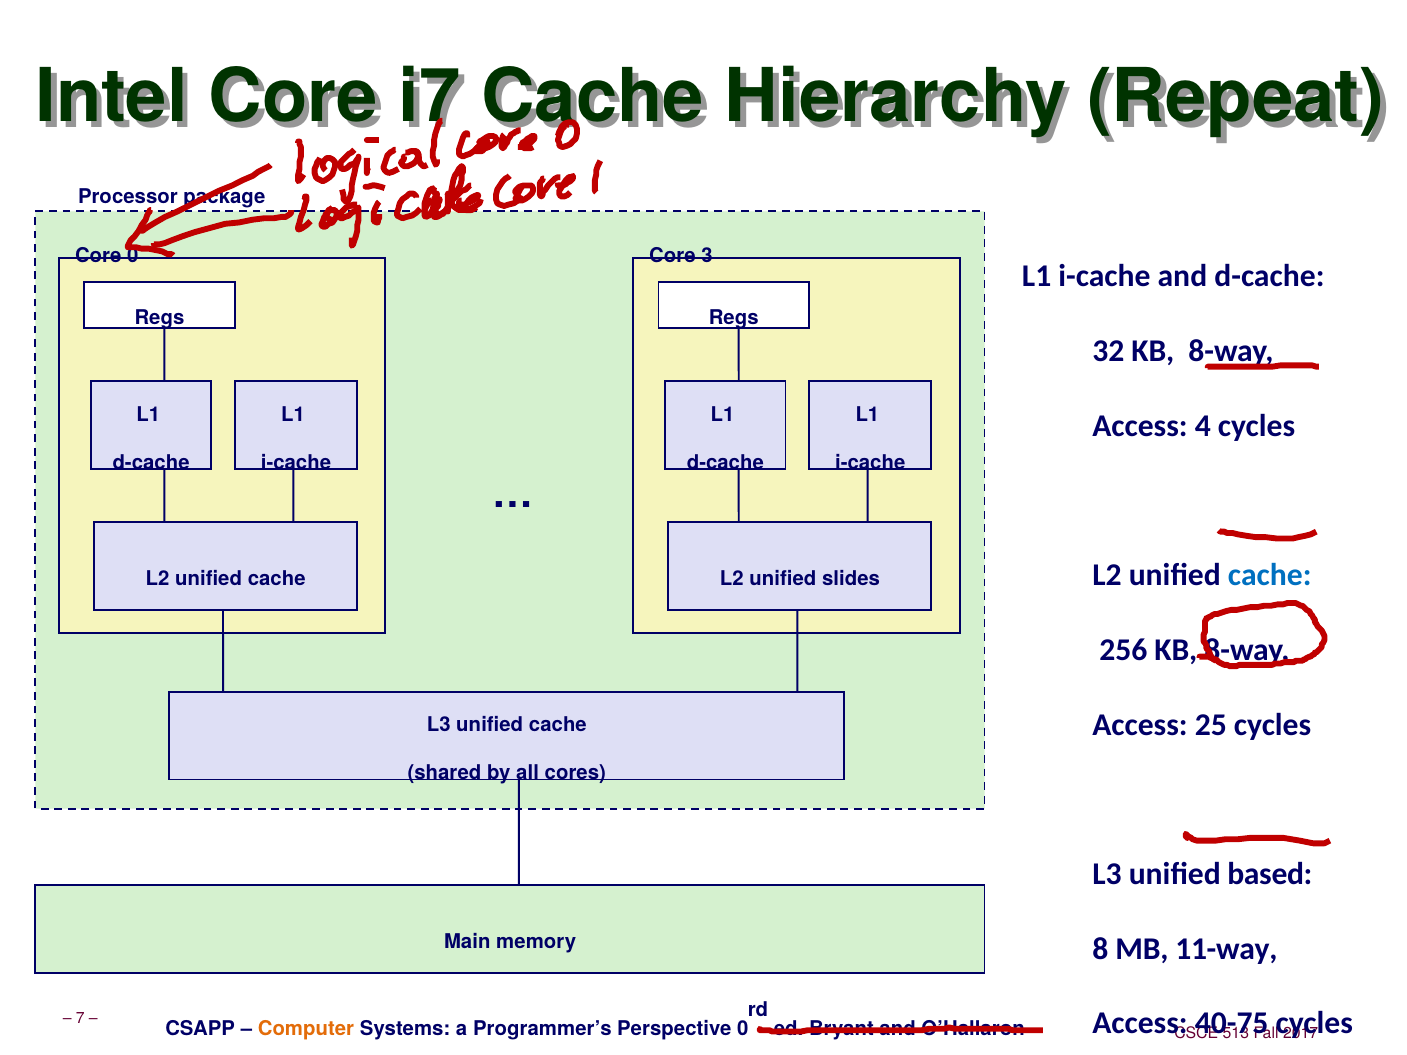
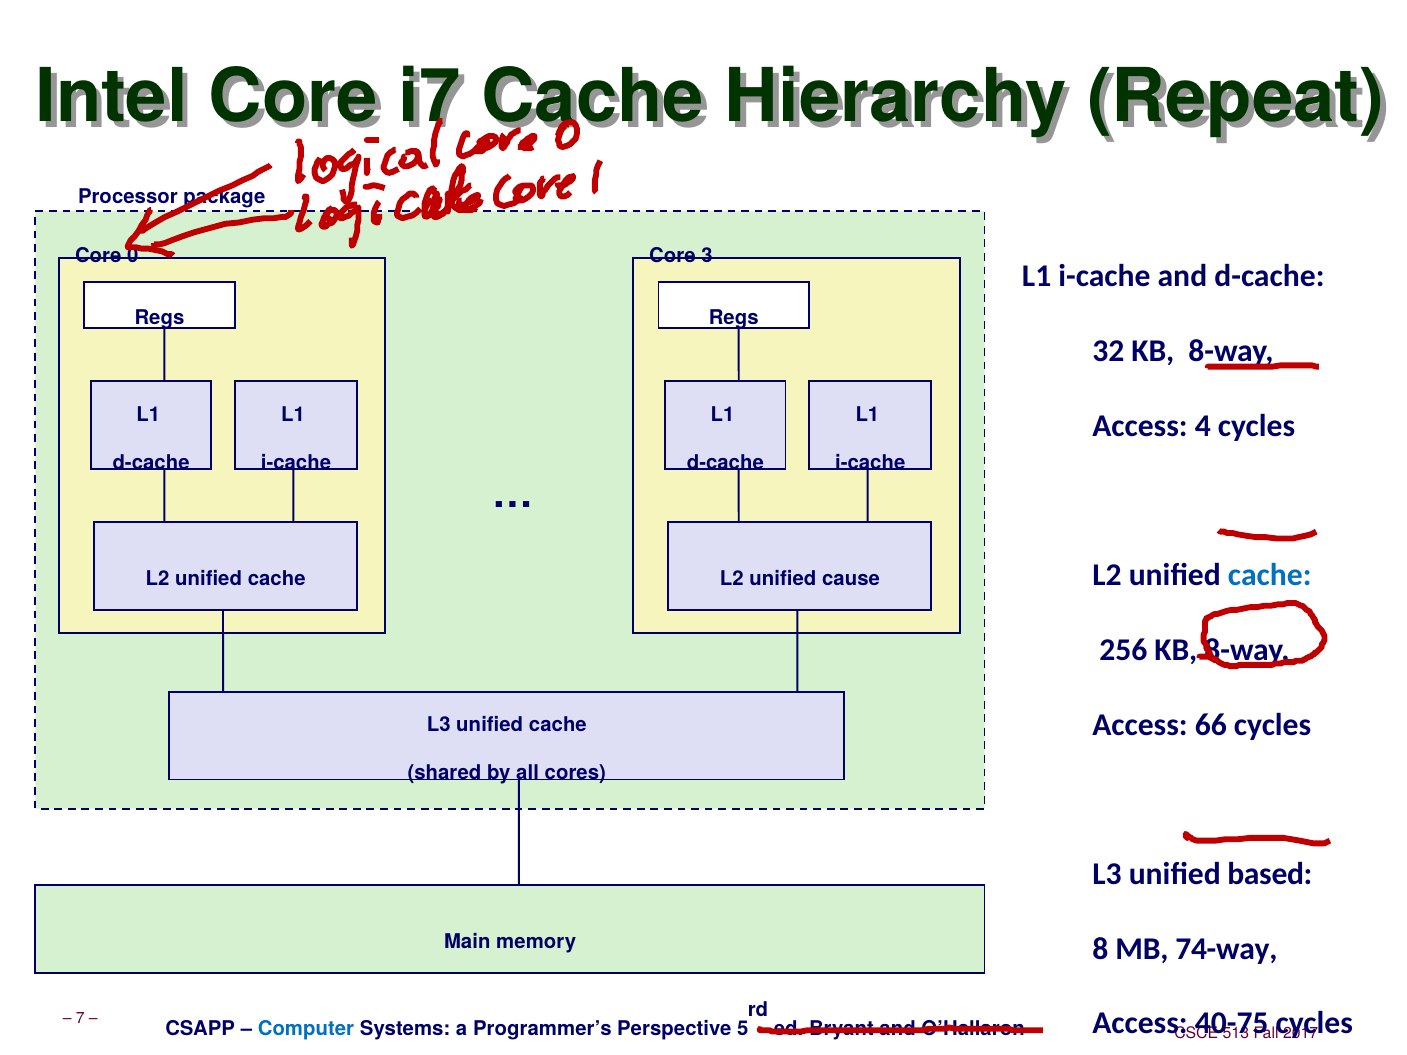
slides: slides -> cause (851, 579)
25: 25 -> 66 (1211, 725)
11-way: 11-way -> 74-way (1226, 949)
Computer colour: orange -> blue (306, 1029)
Perspective 0: 0 -> 5 (743, 1029)
